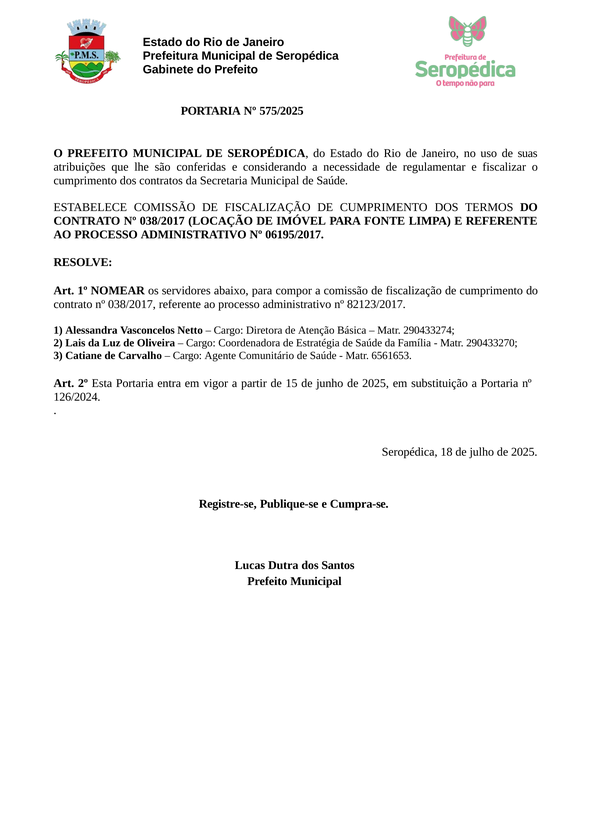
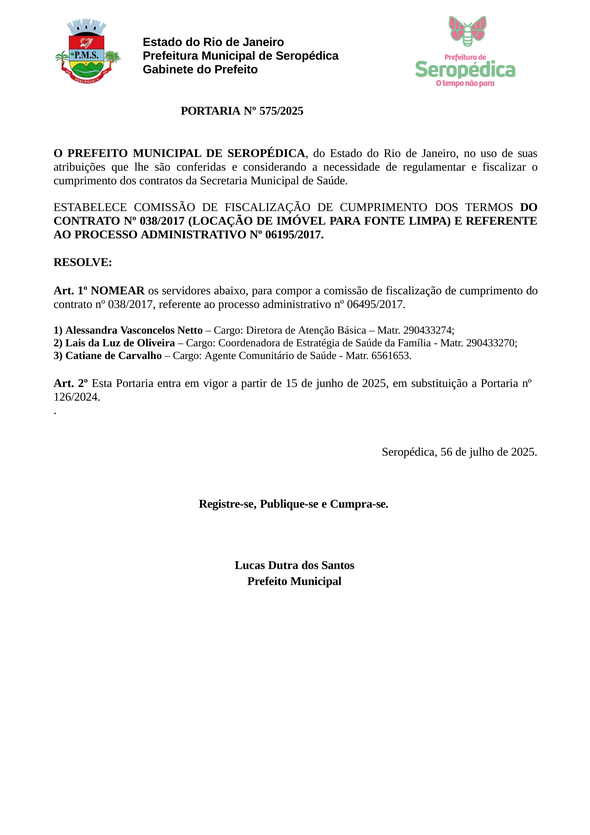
82123/2017: 82123/2017 -> 06495/2017 (376, 304)
18: 18 -> 56 (447, 452)
